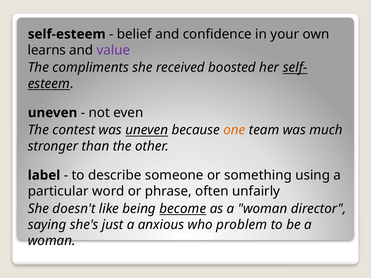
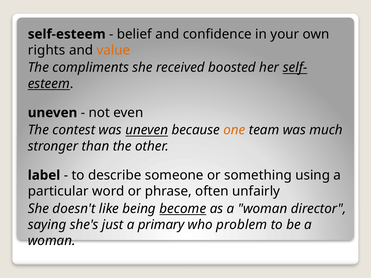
learns: learns -> rights (47, 50)
value colour: purple -> orange (113, 50)
anxious: anxious -> primary (161, 225)
